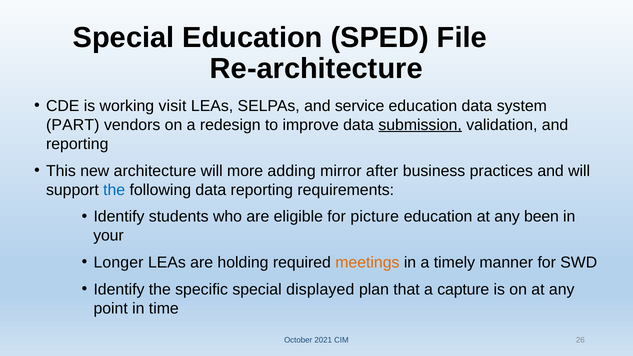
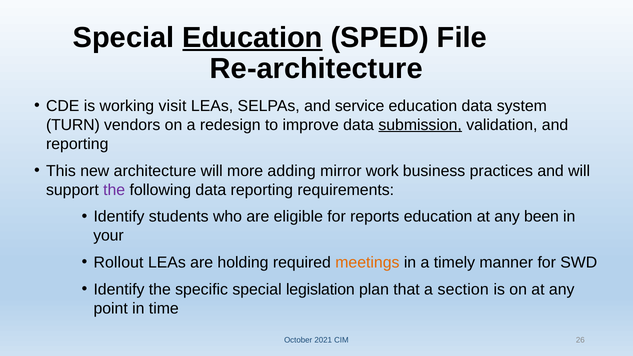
Education underline: none -> present (252, 37)
PART: PART -> TURN (73, 125)
after: after -> work (382, 171)
the colour: blue -> purple (114, 190)
picture: picture -> reports (375, 217)
Longer: Longer -> Rollout (119, 263)
displayed: displayed -> legislation (320, 290)
capture: capture -> section (463, 290)
